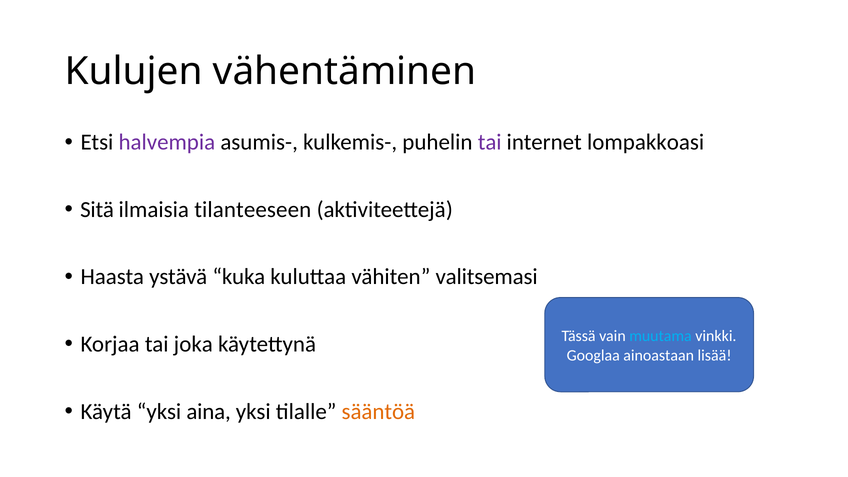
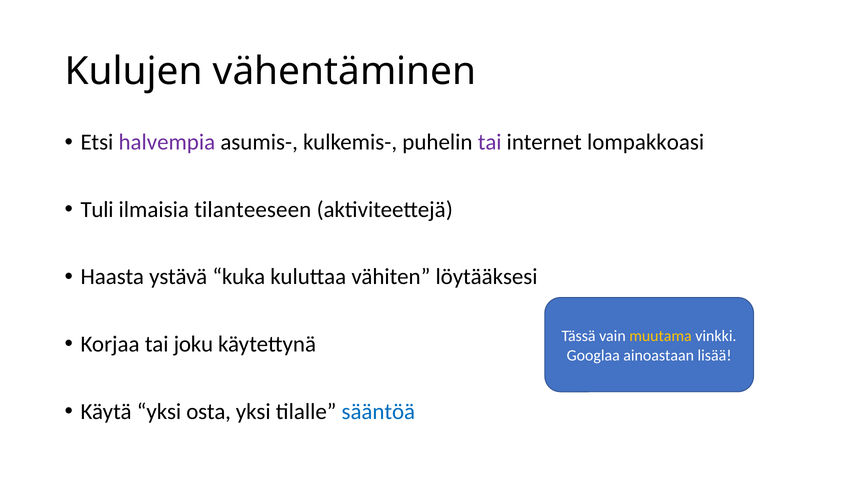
Sitä: Sitä -> Tuli (97, 210)
valitsemasi: valitsemasi -> löytääksesi (487, 277)
muutama colour: light blue -> yellow (660, 336)
joka: joka -> joku (193, 344)
aina: aina -> osta (209, 411)
sääntöä colour: orange -> blue (378, 411)
